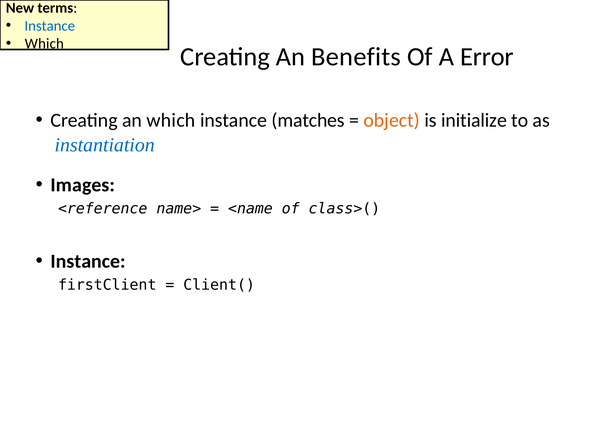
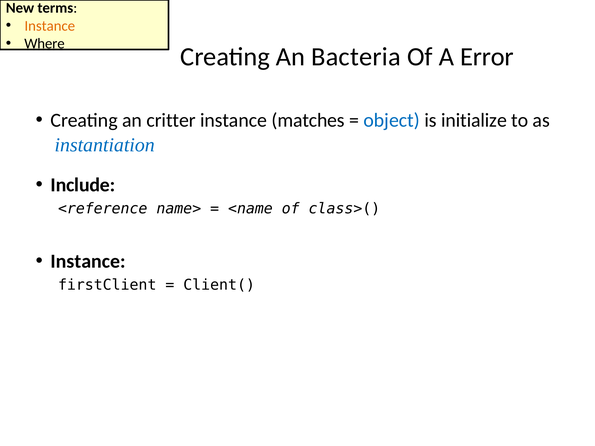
Instance colour: blue -> orange (50, 26)
Which: Which -> Where (44, 44)
Benefits: Benefits -> Bacteria (356, 57)
an which: which -> critter (171, 120)
object colour: orange -> blue (392, 120)
Images: Images -> Include (83, 185)
